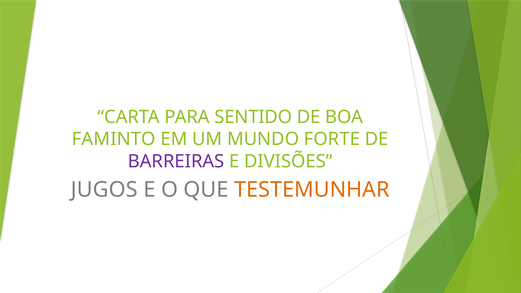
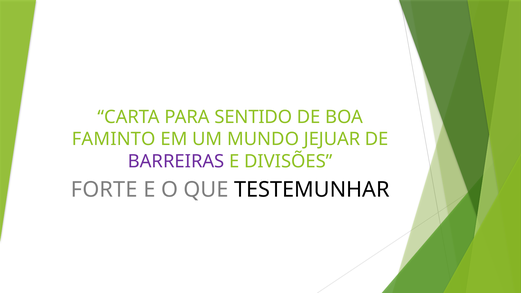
FORTE: FORTE -> JEJUAR (332, 139)
JUGOS: JUGOS -> FORTE (104, 190)
TESTEMUNHAR colour: orange -> black (312, 190)
